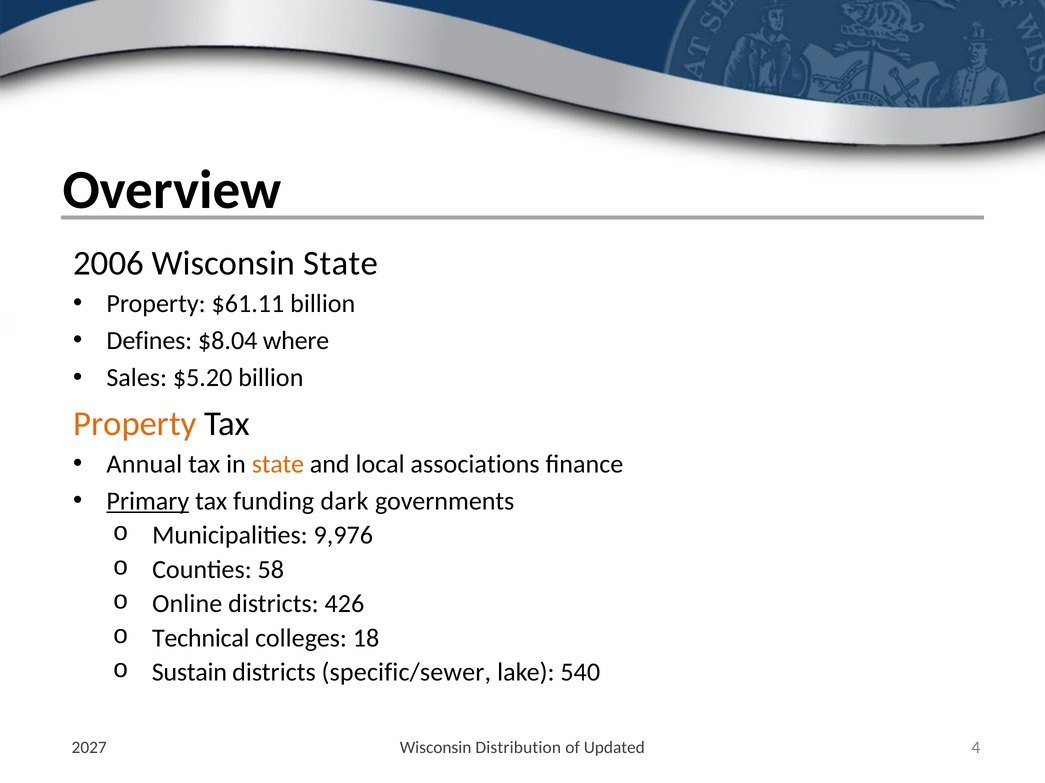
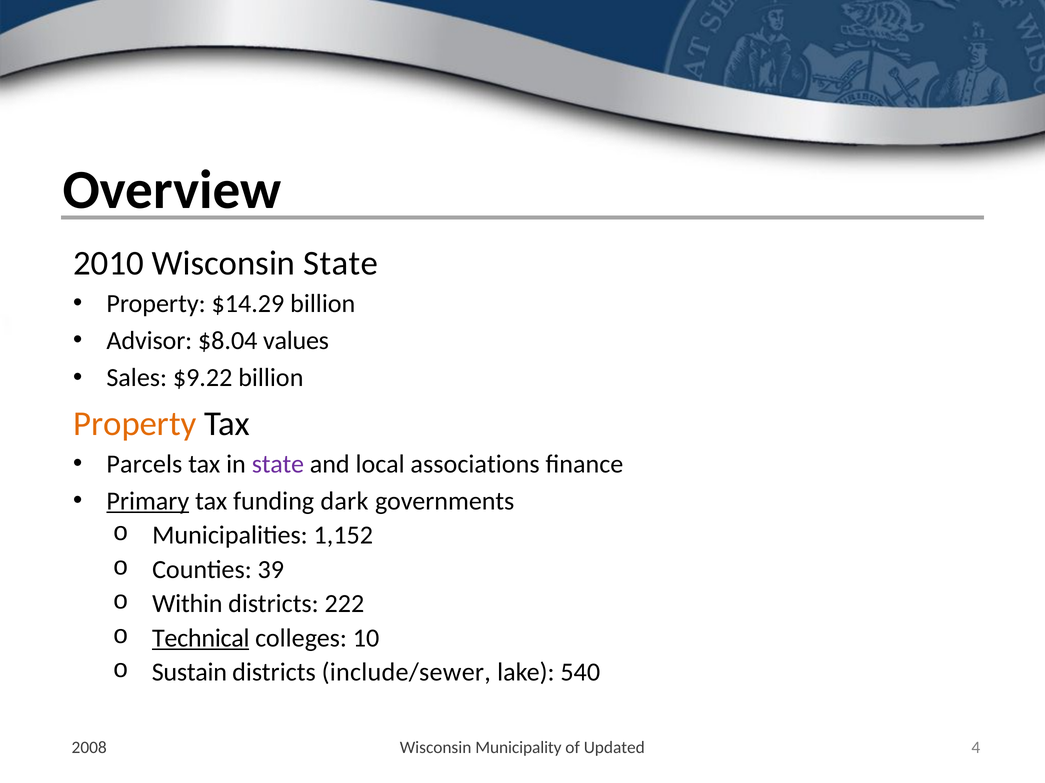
2006: 2006 -> 2010 (109, 264)
$61.11: $61.11 -> $14.29 (248, 304)
Defines: Defines -> Advisor (149, 341)
where: where -> values (296, 341)
$5.20: $5.20 -> $9.22 (203, 378)
Annual: Annual -> Parcels (144, 464)
state colour: orange -> purple (278, 464)
9,976: 9,976 -> 1,152 (343, 536)
58: 58 -> 39 (271, 570)
Online: Online -> Within (187, 604)
426: 426 -> 222 (344, 604)
Technical underline: none -> present (201, 639)
18: 18 -> 10 (366, 639)
specific/sewer: specific/sewer -> include/sewer (406, 673)
2027: 2027 -> 2008 (89, 748)
Distribution: Distribution -> Municipality (518, 748)
